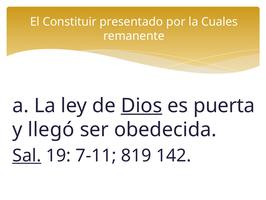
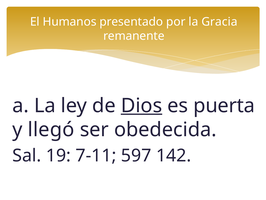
Constituir: Constituir -> Humanos (70, 22)
Cuales: Cuales -> Gracia (219, 22)
Sal underline: present -> none (27, 155)
819: 819 -> 597 (136, 155)
